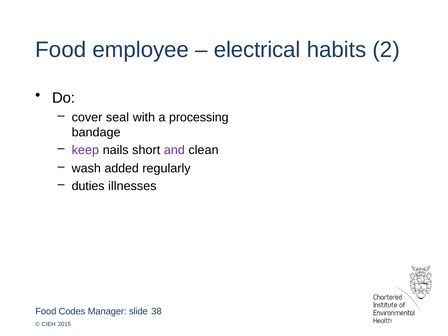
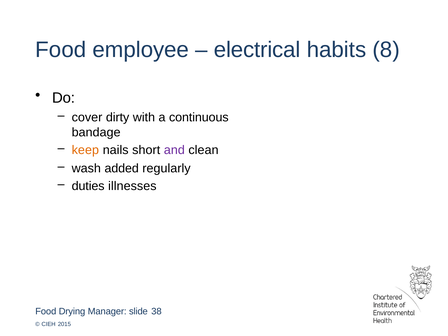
2: 2 -> 8 (386, 50)
seal: seal -> dirty (118, 117)
processing: processing -> continuous (199, 117)
keep colour: purple -> orange (85, 150)
Codes: Codes -> Drying (72, 311)
